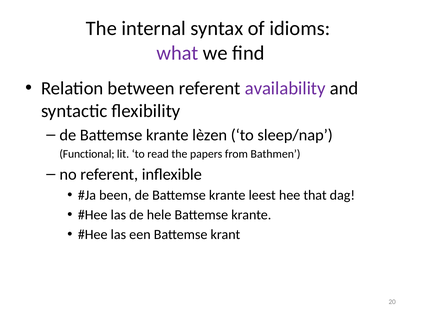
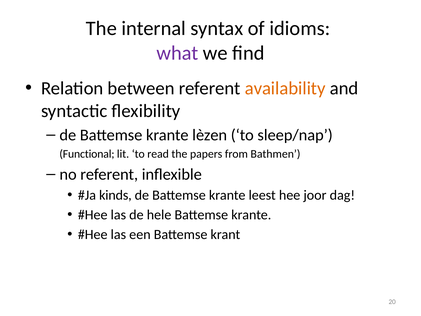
availability colour: purple -> orange (285, 88)
been: been -> kinds (115, 195)
that: that -> joor (315, 195)
